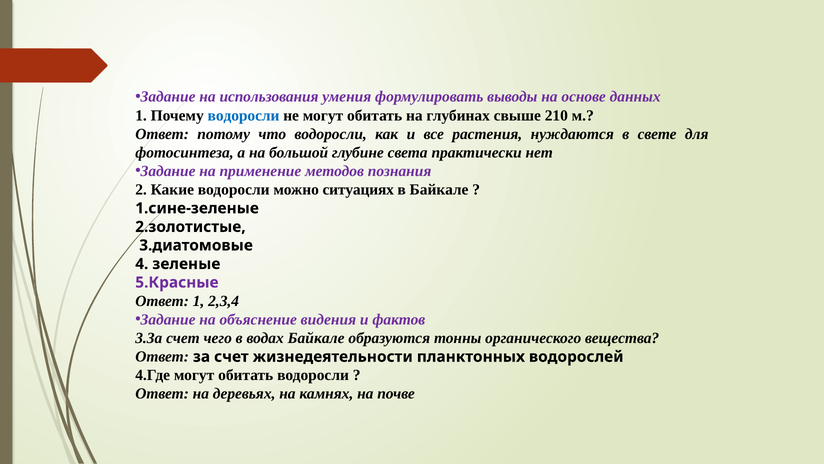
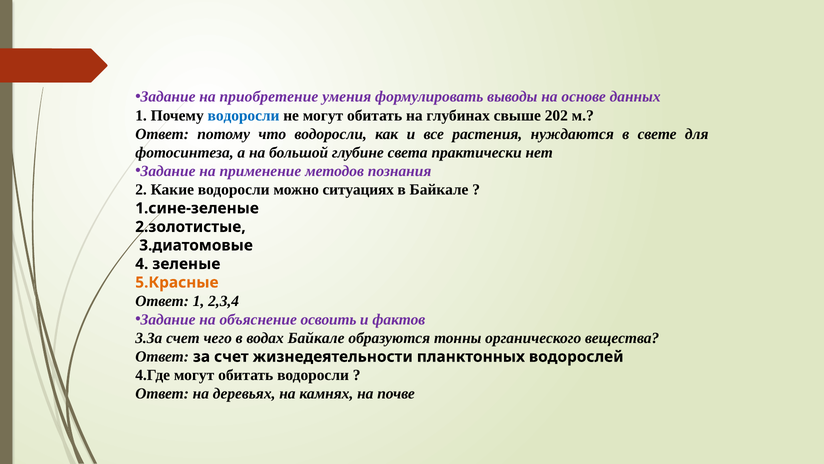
использования: использования -> приобретение (269, 97)
210: 210 -> 202 (556, 115)
5.Красные colour: purple -> orange (177, 282)
видения: видения -> освоить (329, 319)
